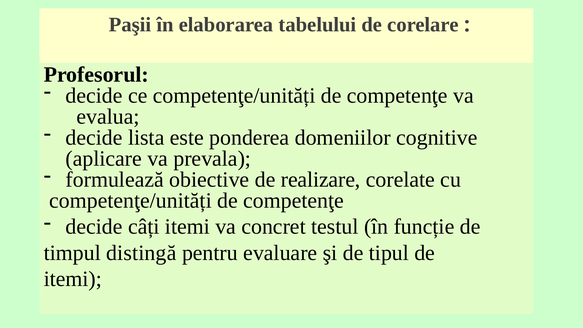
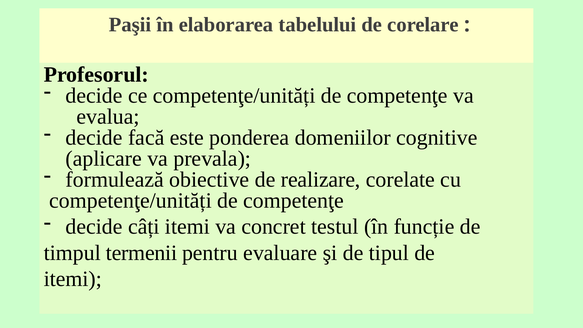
lista: lista -> facă (146, 138)
distingă: distingă -> termenii (141, 253)
